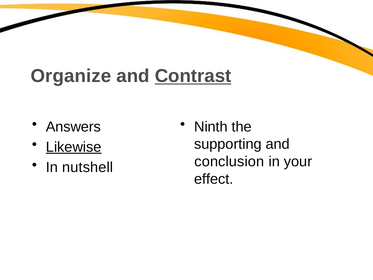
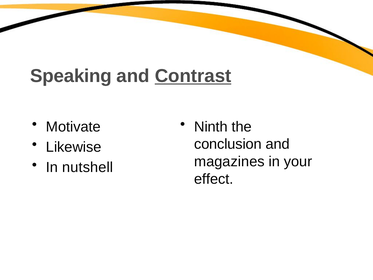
Organize: Organize -> Speaking (71, 76)
Answers: Answers -> Motivate (73, 127)
supporting: supporting -> conclusion (228, 144)
Likewise underline: present -> none (74, 147)
conclusion: conclusion -> magazines (229, 161)
